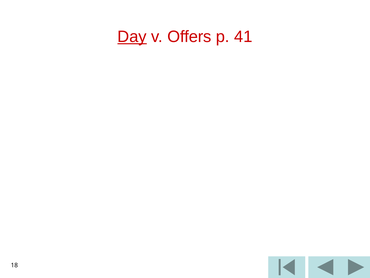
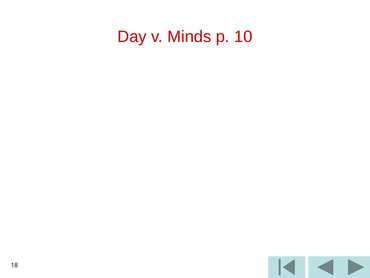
Day underline: present -> none (132, 37)
Offers: Offers -> Minds (189, 37)
41: 41 -> 10 (243, 37)
